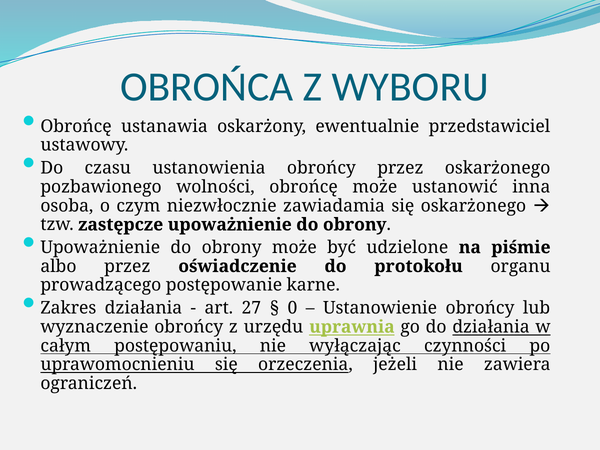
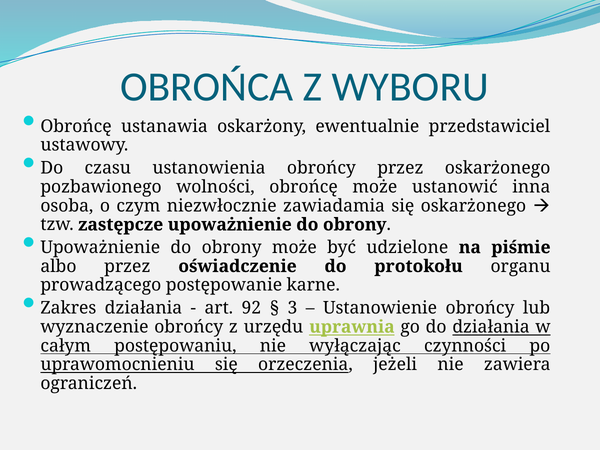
27: 27 -> 92 (251, 308)
0: 0 -> 3 (292, 308)
